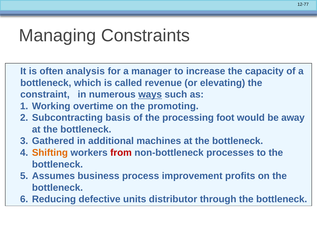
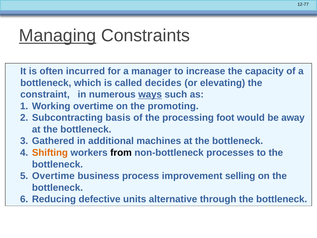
Managing underline: none -> present (58, 36)
analysis: analysis -> incurred (85, 71)
revenue: revenue -> decides (163, 83)
from colour: red -> black (121, 153)
Assumes: Assumes -> Overtime (53, 176)
profits: profits -> selling (240, 176)
distributor: distributor -> alternative (173, 199)
